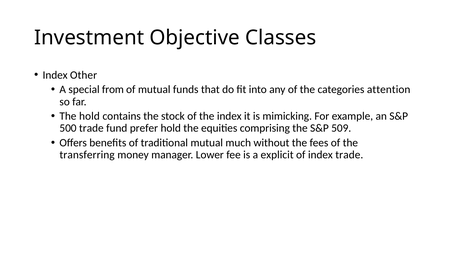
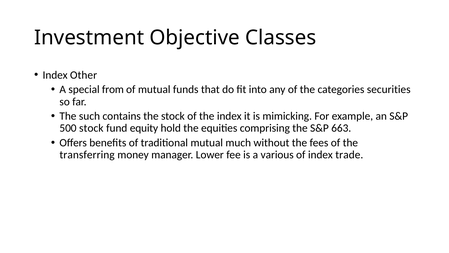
attention: attention -> securities (389, 89)
The hold: hold -> such (89, 116)
500 trade: trade -> stock (91, 128)
prefer: prefer -> equity (144, 128)
509: 509 -> 663 (341, 128)
explicit: explicit -> various (277, 155)
